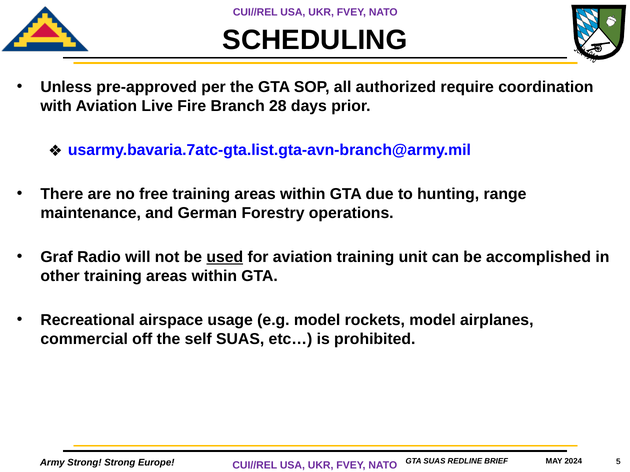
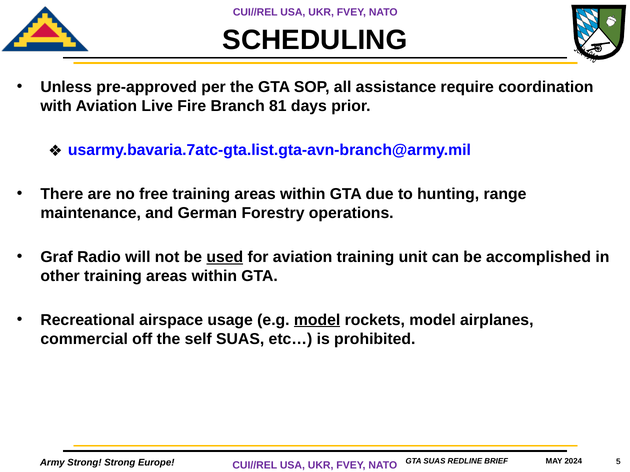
authorized: authorized -> assistance (396, 87)
28: 28 -> 81 (278, 106)
model underline: none -> present (317, 320)
